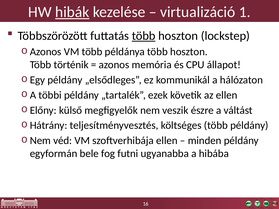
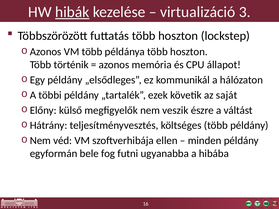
1: 1 -> 3 (245, 12)
több underline: present -> none (144, 36)
az ellen: ellen -> saját (227, 95)
